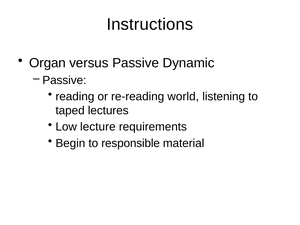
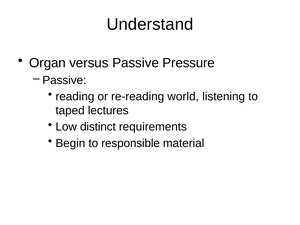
Instructions: Instructions -> Understand (150, 24)
Dynamic: Dynamic -> Pressure (189, 63)
lecture: lecture -> distinct (98, 127)
